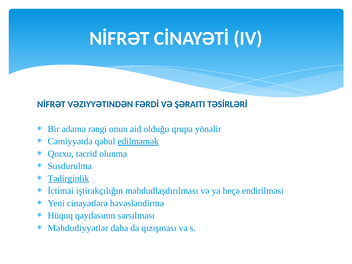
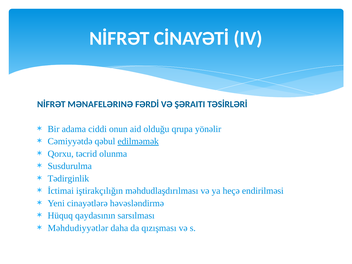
VƏZIYYƏTINDƏN: VƏZIYYƏTINDƏN -> MƏNAFELƏRINƏ (100, 104)
rəngi: rəngi -> ciddi (98, 129)
Tədirginlik underline: present -> none (68, 179)
